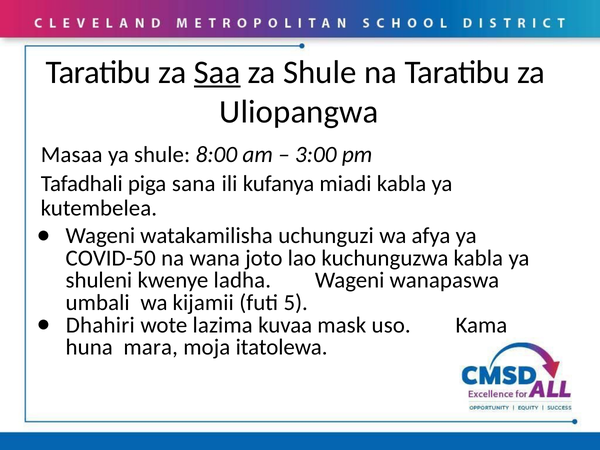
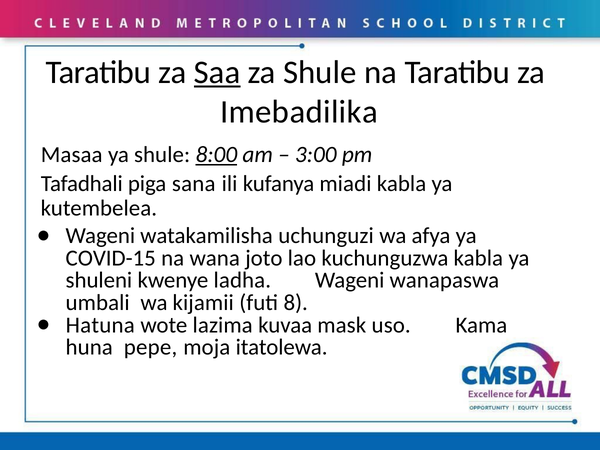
Uliopangwa: Uliopangwa -> Imebadilika (299, 112)
8:00 underline: none -> present (216, 155)
COVID-50: COVID-50 -> COVID-15 (111, 258)
5: 5 -> 8 (296, 303)
Dhahiri: Dhahiri -> Hatuna (100, 325)
mara: mara -> pepe (151, 347)
